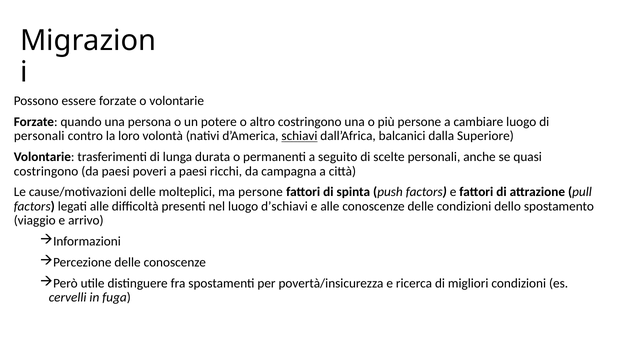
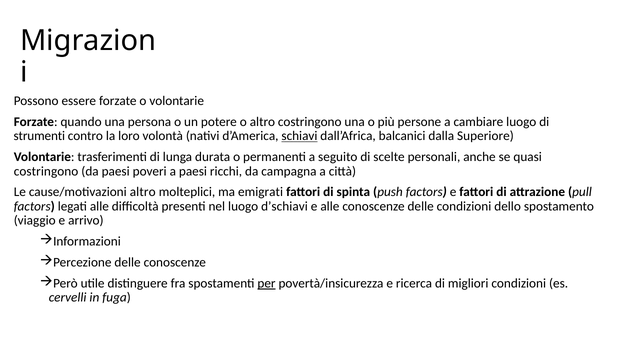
personali: personali -> strumenti (39, 136)
cause/motivazioni delle: delle -> altro (143, 192)
ma persone: persone -> emigrati (261, 192)
per underline: none -> present (267, 283)
